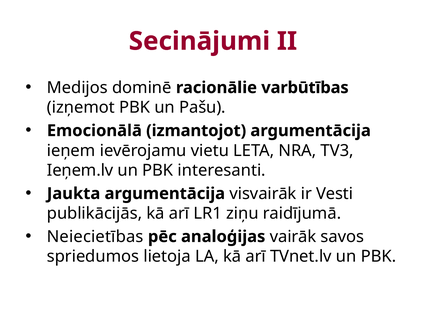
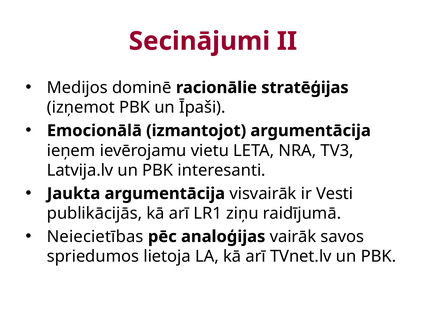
varbūtības: varbūtības -> stratēģijas (305, 88)
Pašu: Pašu -> Īpaši (202, 108)
Ieņem.lv: Ieņem.lv -> Latvija.lv (80, 171)
